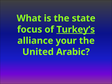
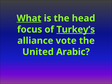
What underline: none -> present (29, 18)
state: state -> head (84, 18)
your: your -> vote (66, 41)
